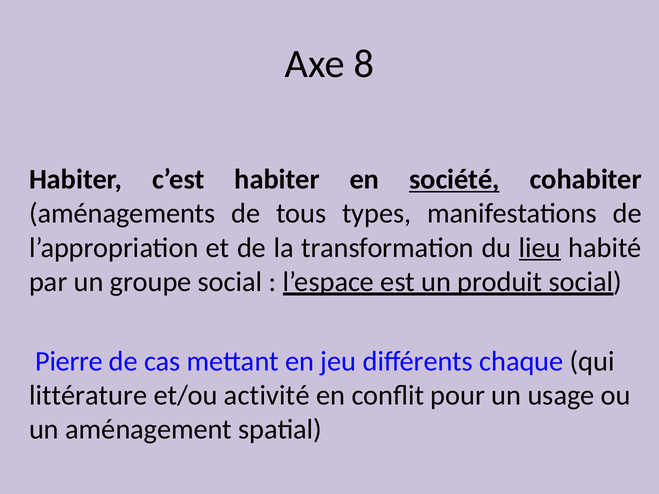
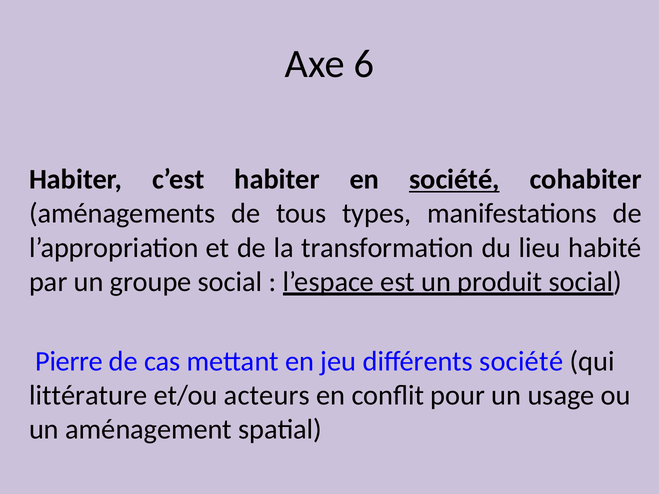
8: 8 -> 6 (364, 64)
lieu underline: present -> none (540, 248)
différents chaque: chaque -> société (521, 362)
activité: activité -> acteurs (267, 396)
